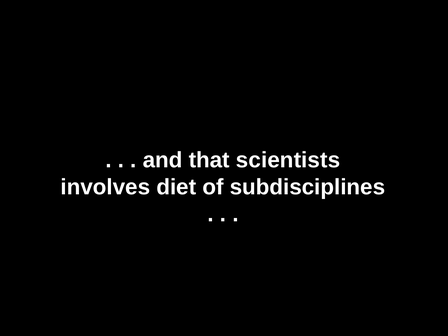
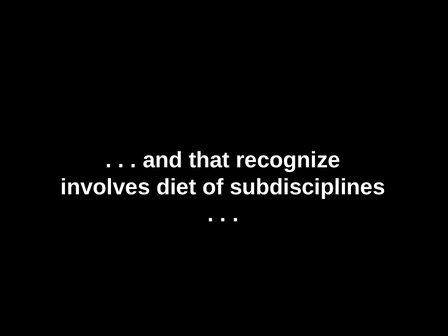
scientists: scientists -> recognize (288, 160)
